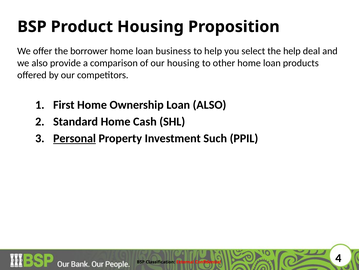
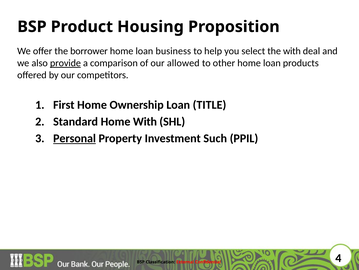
the help: help -> with (292, 51)
provide underline: none -> present (65, 63)
our housing: housing -> allowed (183, 63)
Loan ALSO: ALSO -> TITLE (209, 105)
Home Cash: Cash -> With (145, 121)
